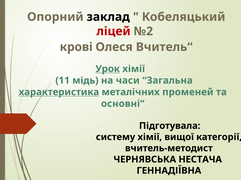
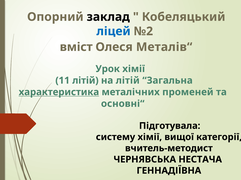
ліцей colour: red -> blue (114, 31)
крові: крові -> вміст (76, 47)
Вчитель“: Вчитель“ -> Металів“ (164, 47)
Урок underline: present -> none (108, 69)
11 мідь: мідь -> літій (85, 81)
на часи: часи -> літій (128, 81)
